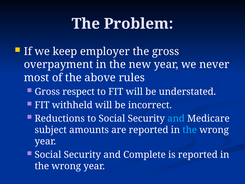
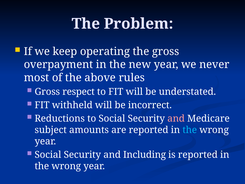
employer: employer -> operating (105, 51)
and colour: light blue -> pink (176, 118)
Complete: Complete -> Including (145, 155)
